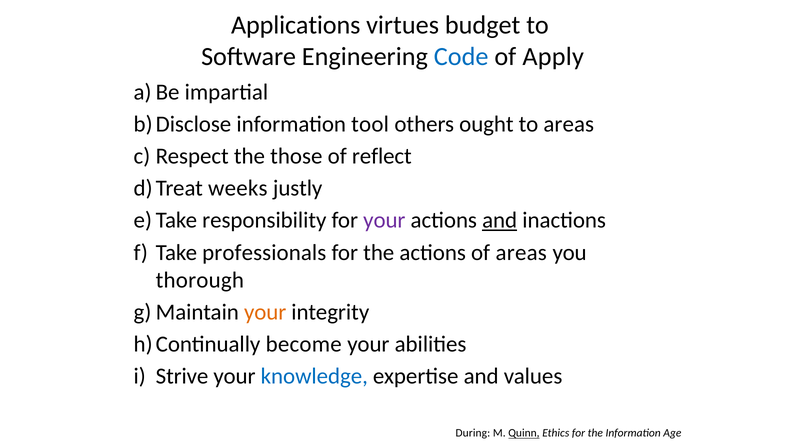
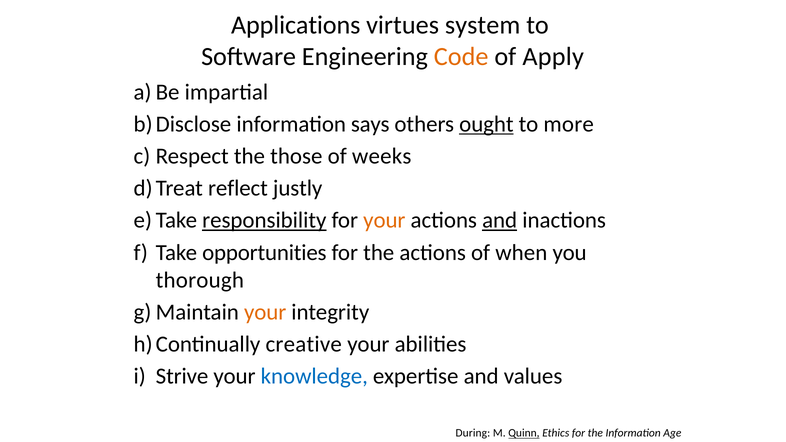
budget: budget -> system (483, 25)
Code colour: blue -> orange (461, 56)
tool: tool -> says (370, 124)
ought underline: none -> present (486, 124)
to areas: areas -> more (569, 124)
reflect: reflect -> weeks (382, 156)
weeks: weeks -> reflect (238, 188)
responsibility underline: none -> present (264, 220)
your colour: purple -> orange (384, 220)
professionals: professionals -> opportunities (264, 253)
of areas: areas -> when (521, 253)
become: become -> creative (304, 344)
